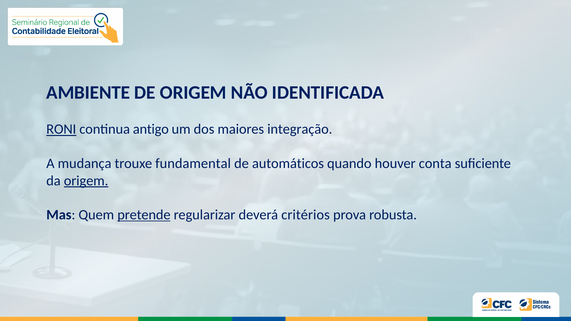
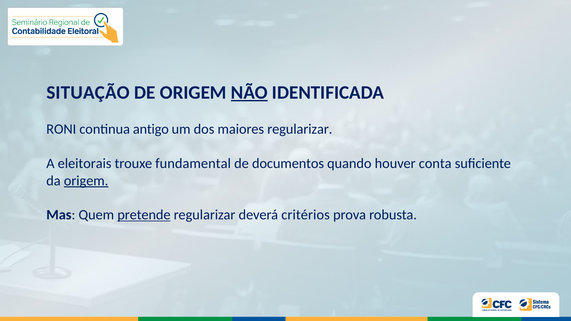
AMBIENTE: AMBIENTE -> SITUAÇÃO (88, 93)
NÃO underline: none -> present (249, 93)
RONI underline: present -> none (61, 129)
maiores integração: integração -> regularizar (300, 129)
mudança: mudança -> eleitorais (85, 164)
automáticos: automáticos -> documentos (288, 164)
